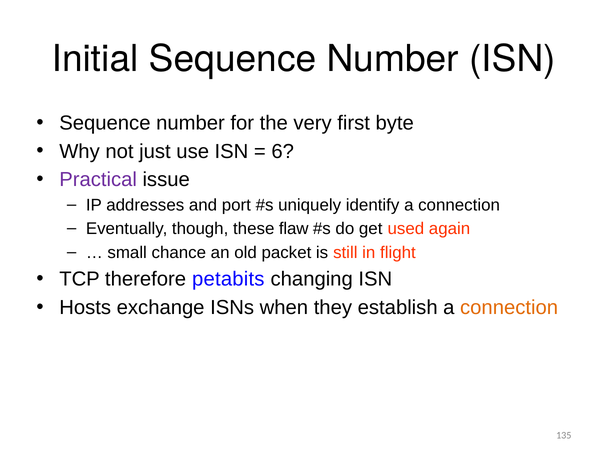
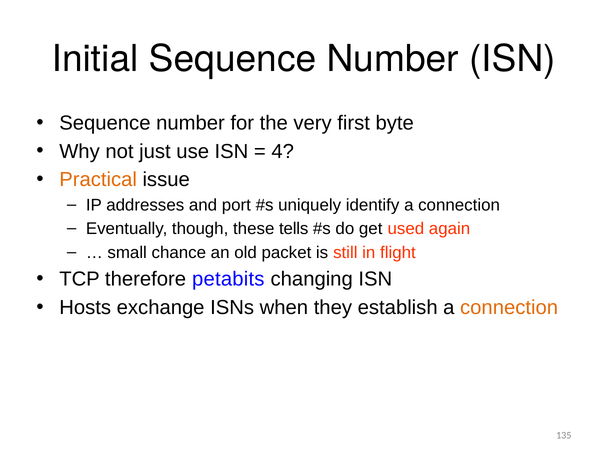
6: 6 -> 4 (283, 151)
Practical colour: purple -> orange (98, 180)
flaw: flaw -> tells (294, 229)
